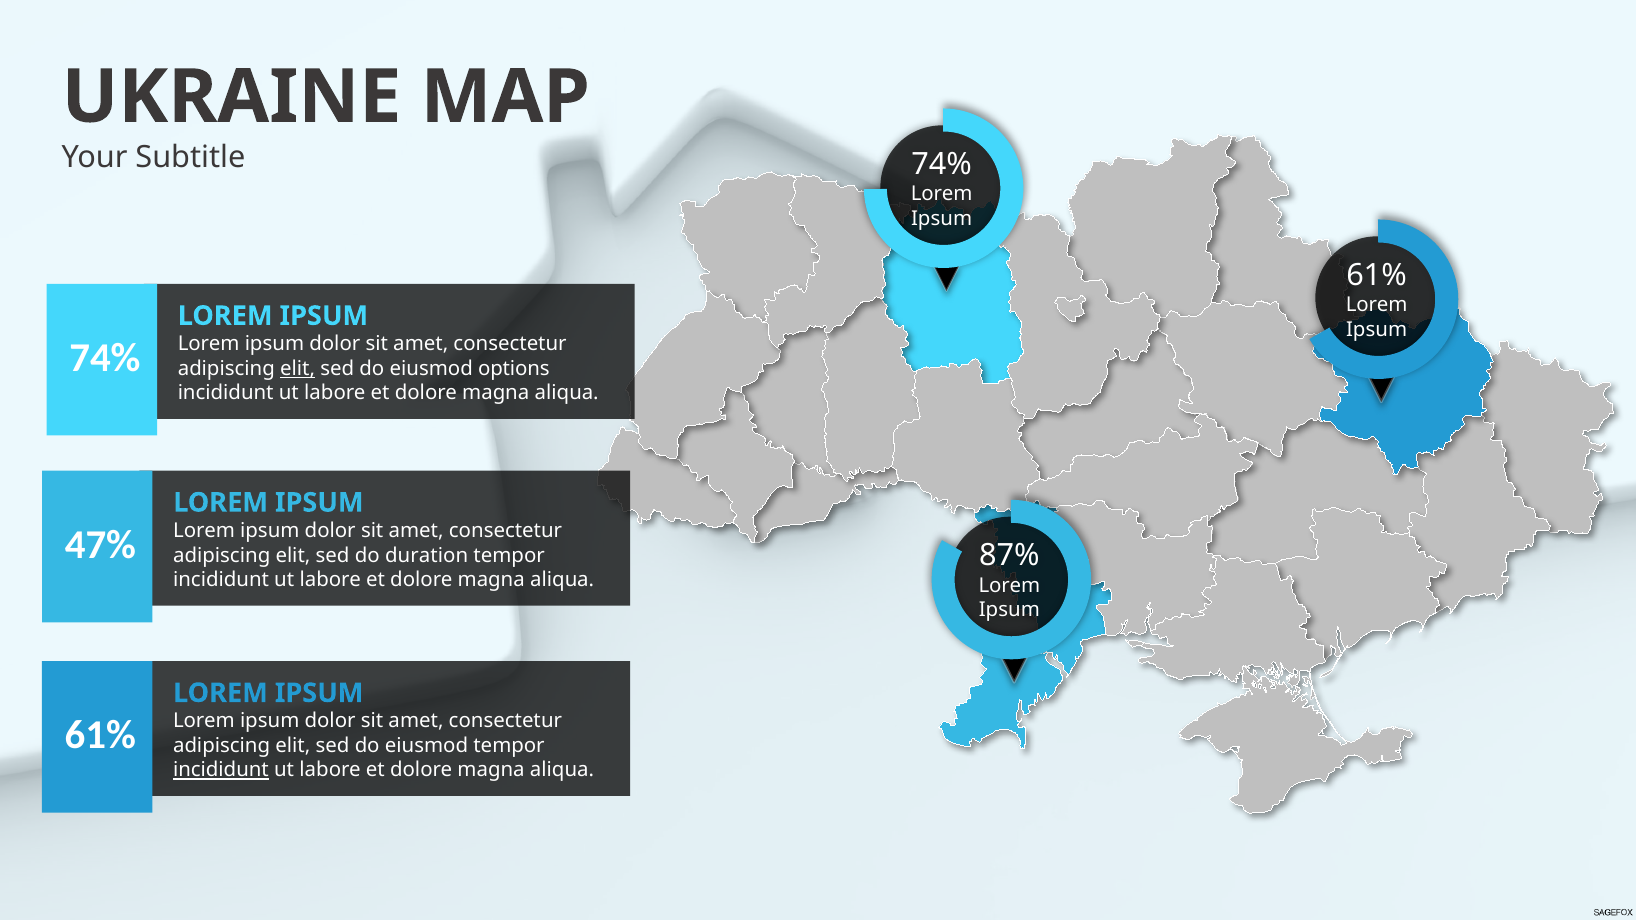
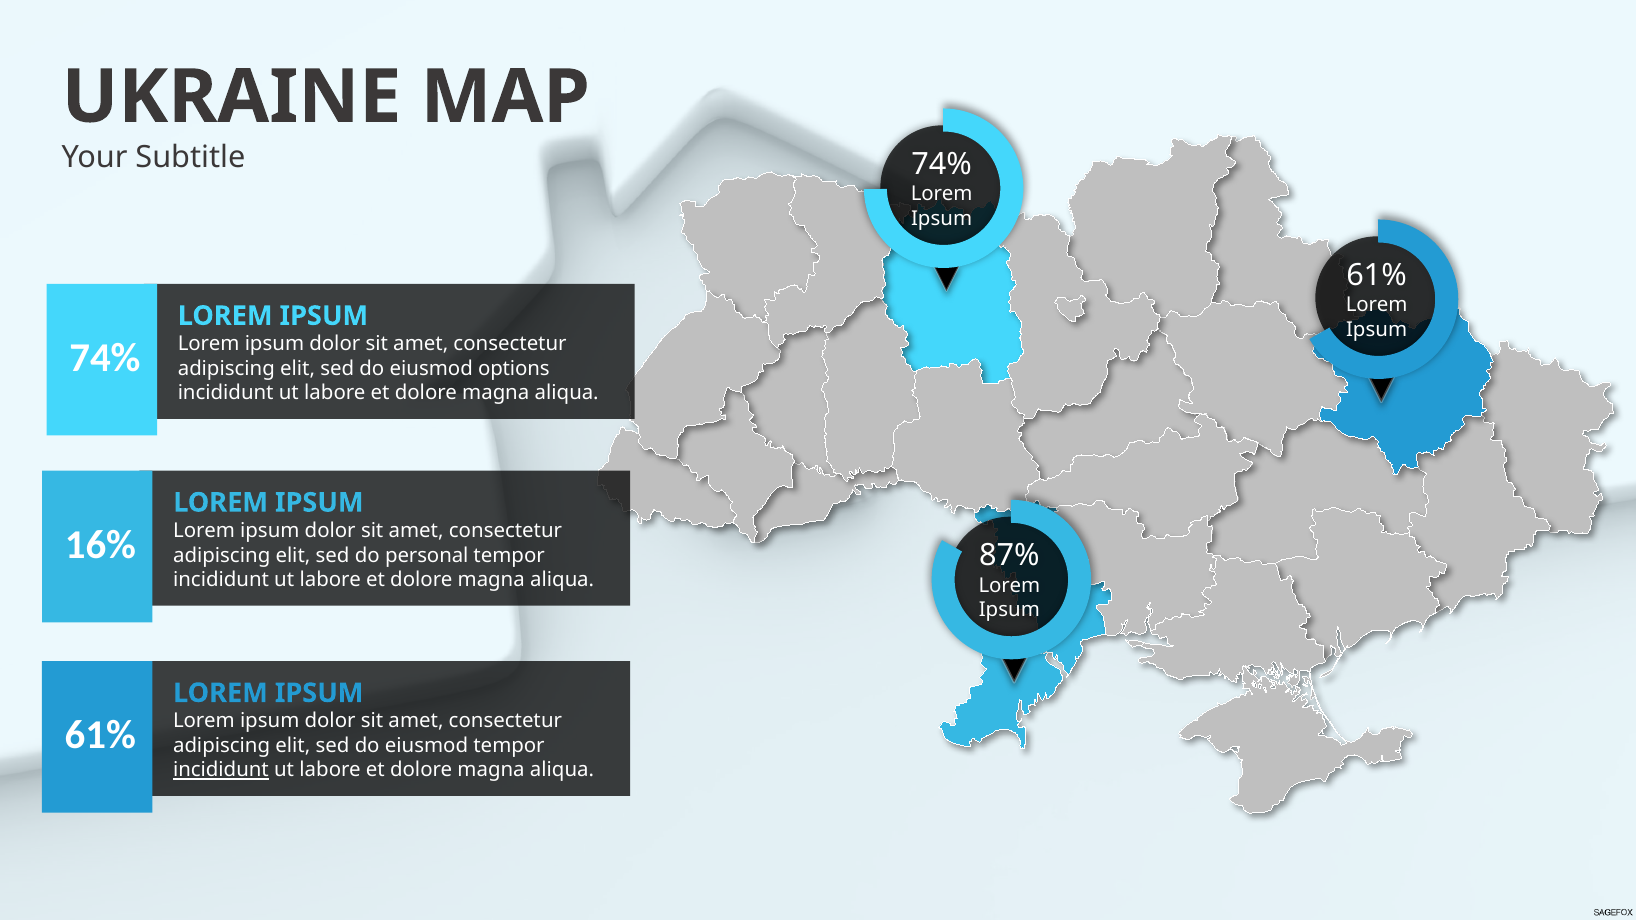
elit underline: present -> none (298, 369)
47%: 47% -> 16% (100, 545)
duration: duration -> personal (427, 555)
